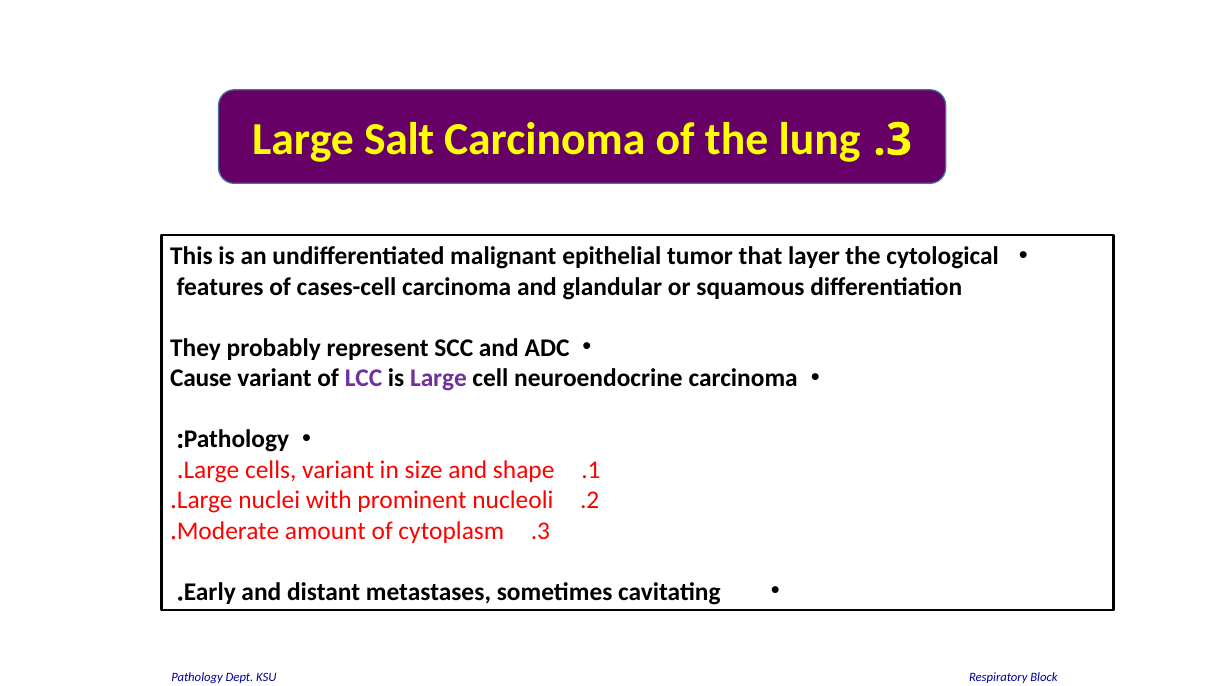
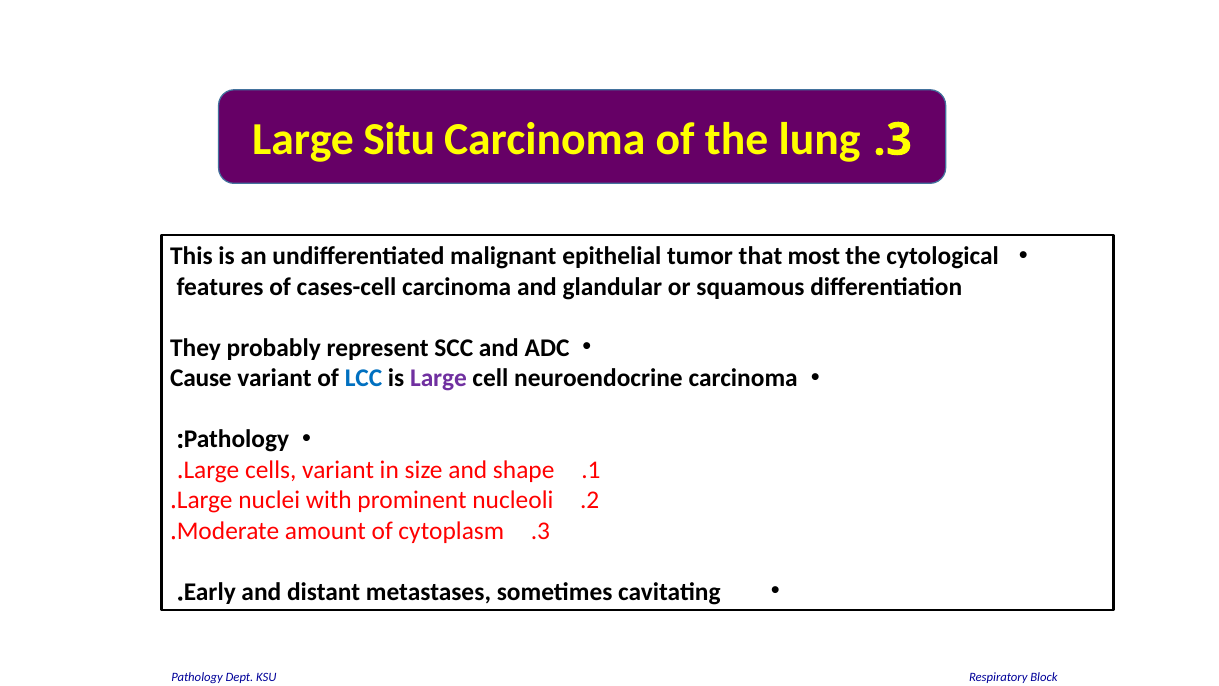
Salt: Salt -> Situ (399, 140)
layer: layer -> most (814, 256)
LCC colour: purple -> blue (364, 378)
